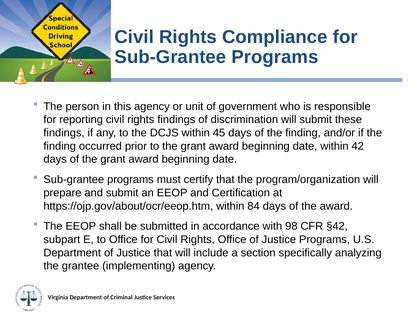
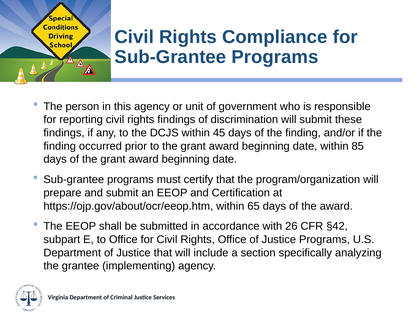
42: 42 -> 85 (358, 146)
84: 84 -> 65 (254, 206)
98: 98 -> 26 (291, 226)
